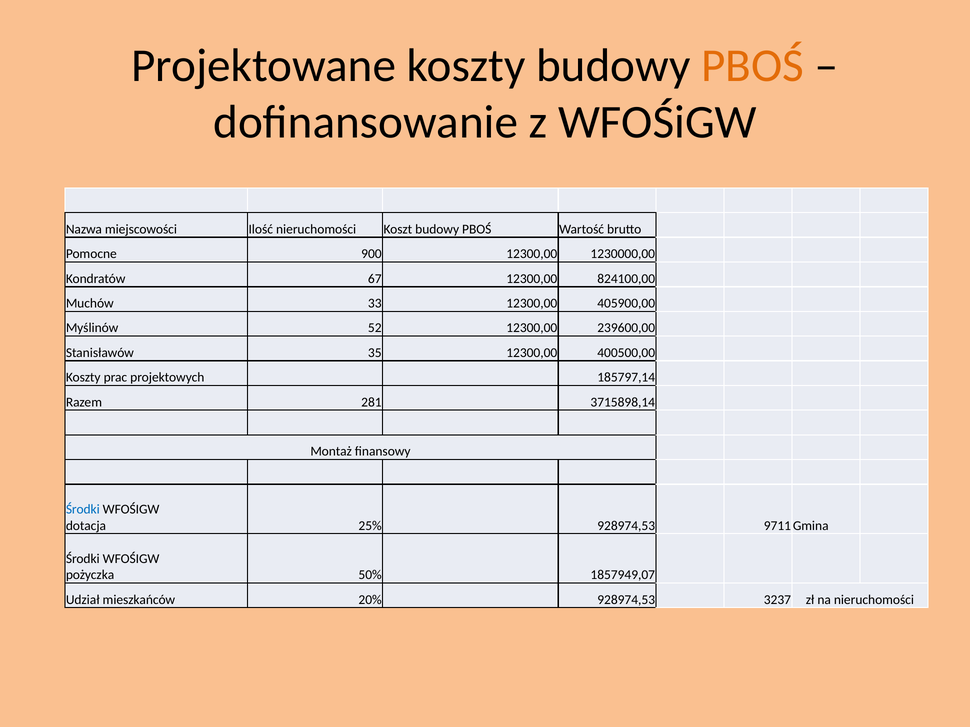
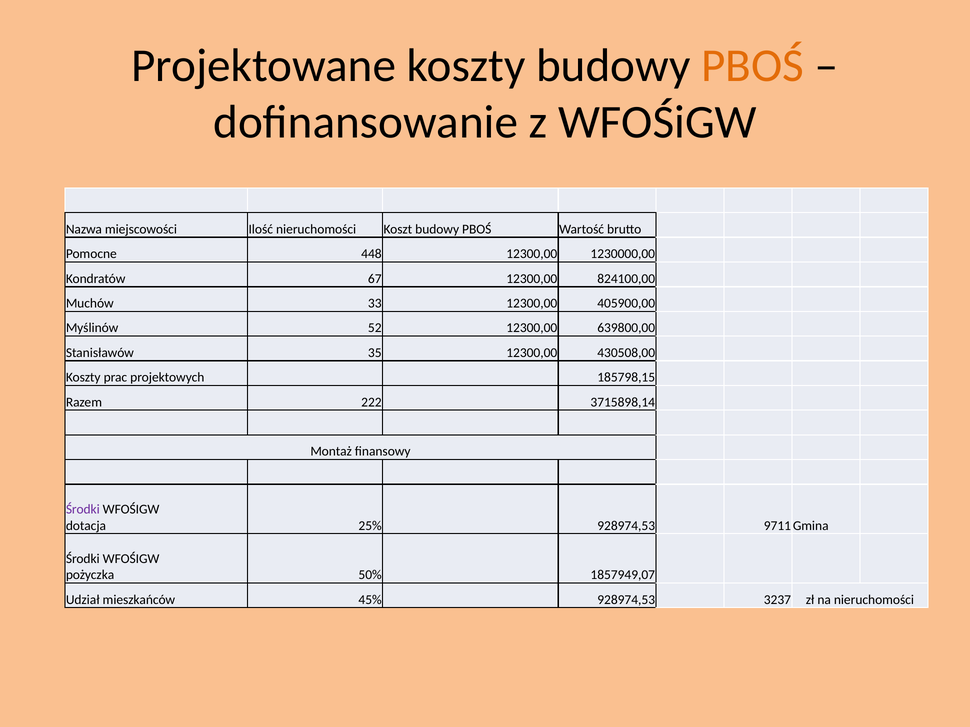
900: 900 -> 448 (371, 254)
239600,00: 239600,00 -> 639800,00 (626, 328)
400500,00: 400500,00 -> 430508,00 (626, 353)
185797,14: 185797,14 -> 185798,15 (626, 378)
281: 281 -> 222 (371, 402)
Środki colour: blue -> purple (83, 510)
20%: 20% -> 45% (370, 600)
